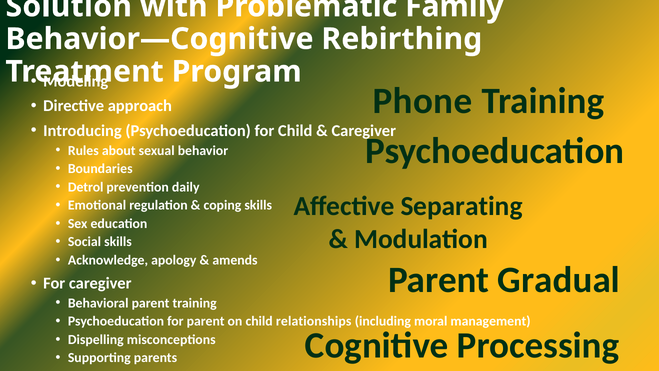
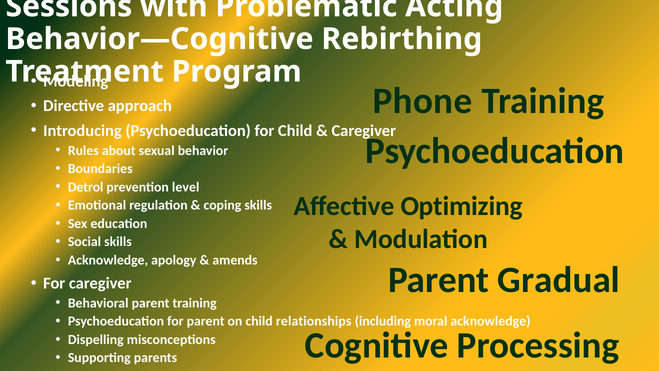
Solution: Solution -> Sessions (69, 6)
Family: Family -> Acting (454, 6)
daily: daily -> level (186, 187)
Separating: Separating -> Optimizing (462, 206)
moral management: management -> acknowledge (491, 321)
